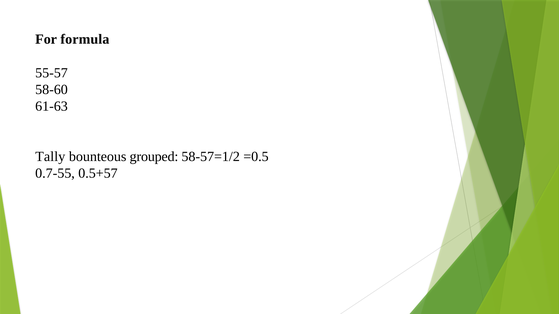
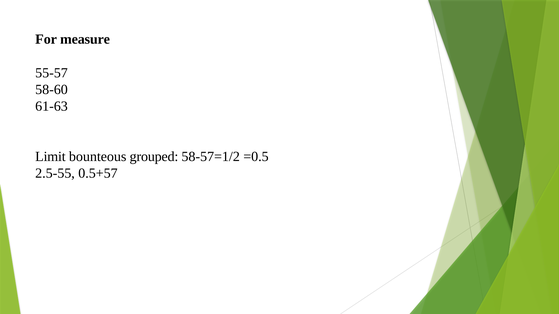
formula: formula -> measure (85, 39)
Tally: Tally -> Limit (50, 157)
0.7-55: 0.7-55 -> 2.5-55 (55, 174)
